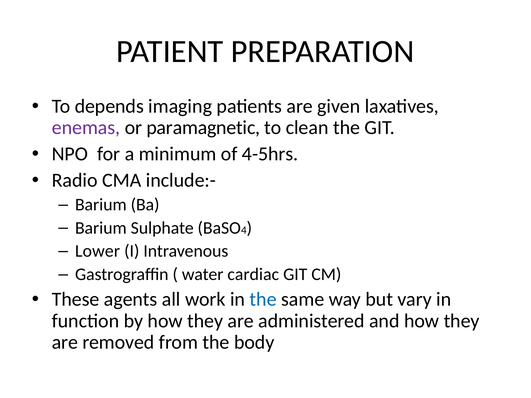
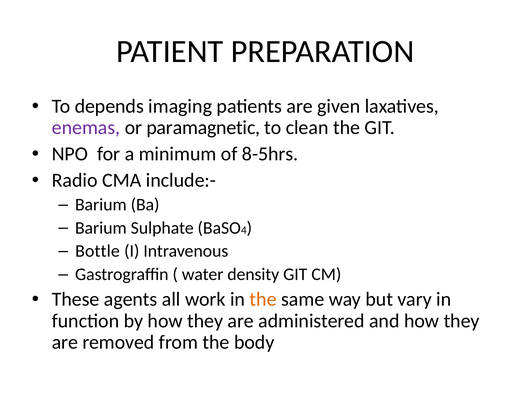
4-5hrs: 4-5hrs -> 8-5hrs (270, 154)
Lower: Lower -> Bottle (97, 251)
cardiac: cardiac -> density (253, 274)
the colour: blue -> orange (263, 300)
